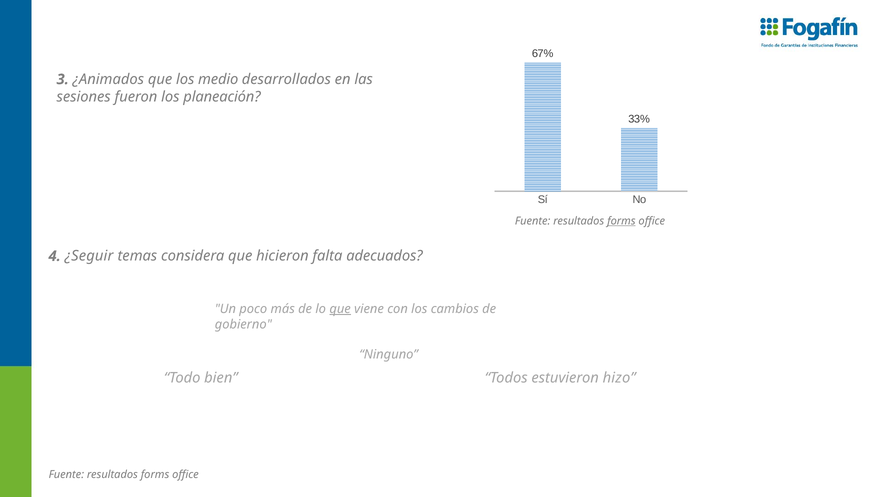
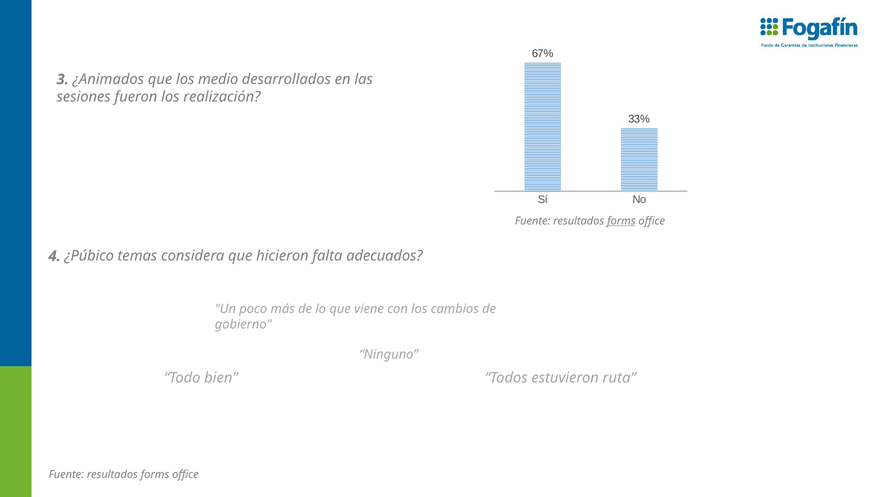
planeación: planeación -> realización (222, 97)
¿Seguir: ¿Seguir -> ¿Púbico (89, 256)
que underline: present -> none (340, 309)
hizo: hizo -> ruta (619, 378)
